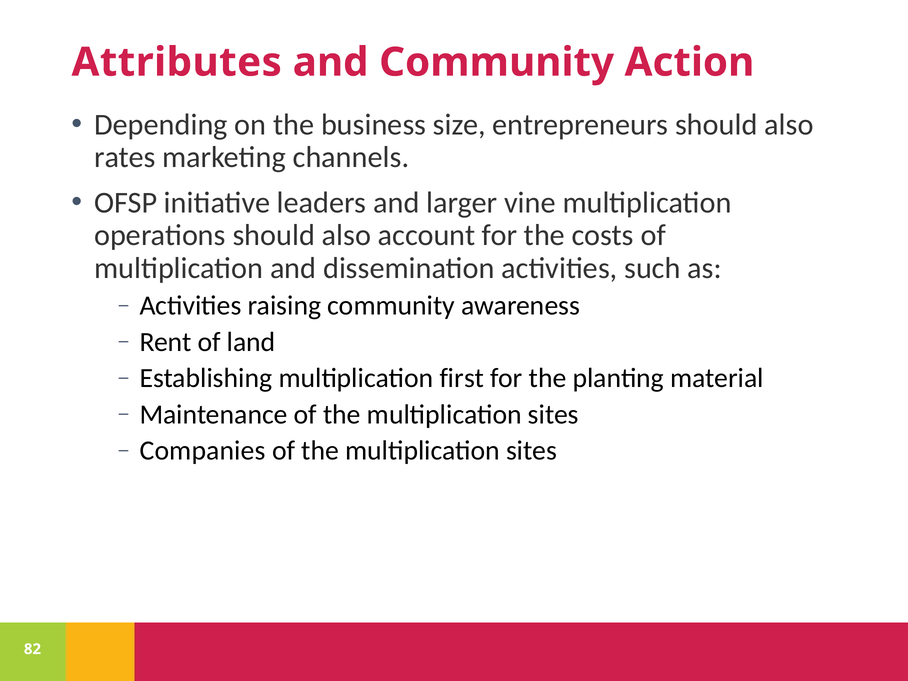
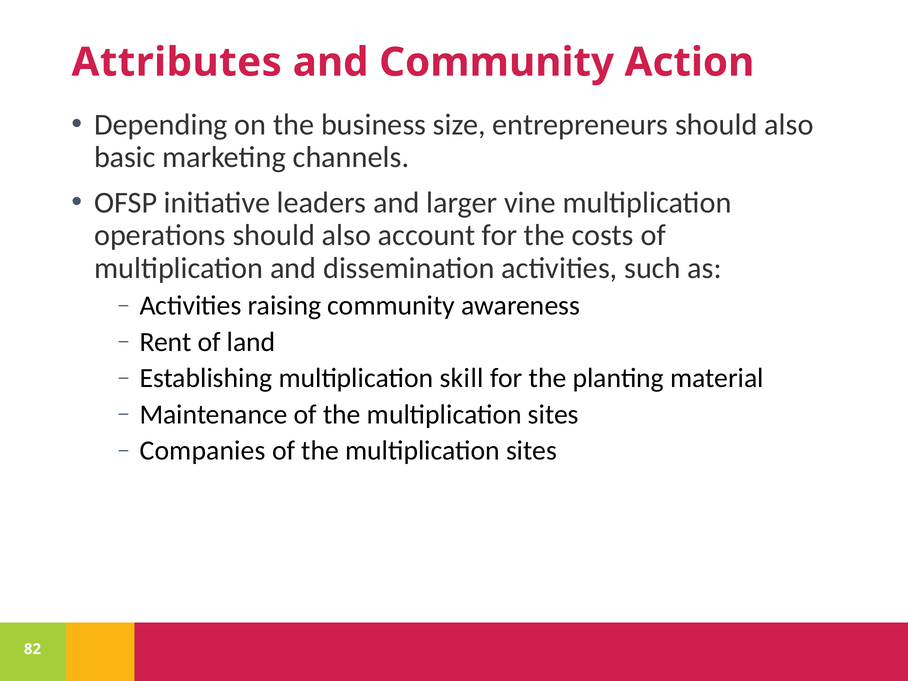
rates: rates -> basic (125, 157)
first: first -> skill (462, 378)
